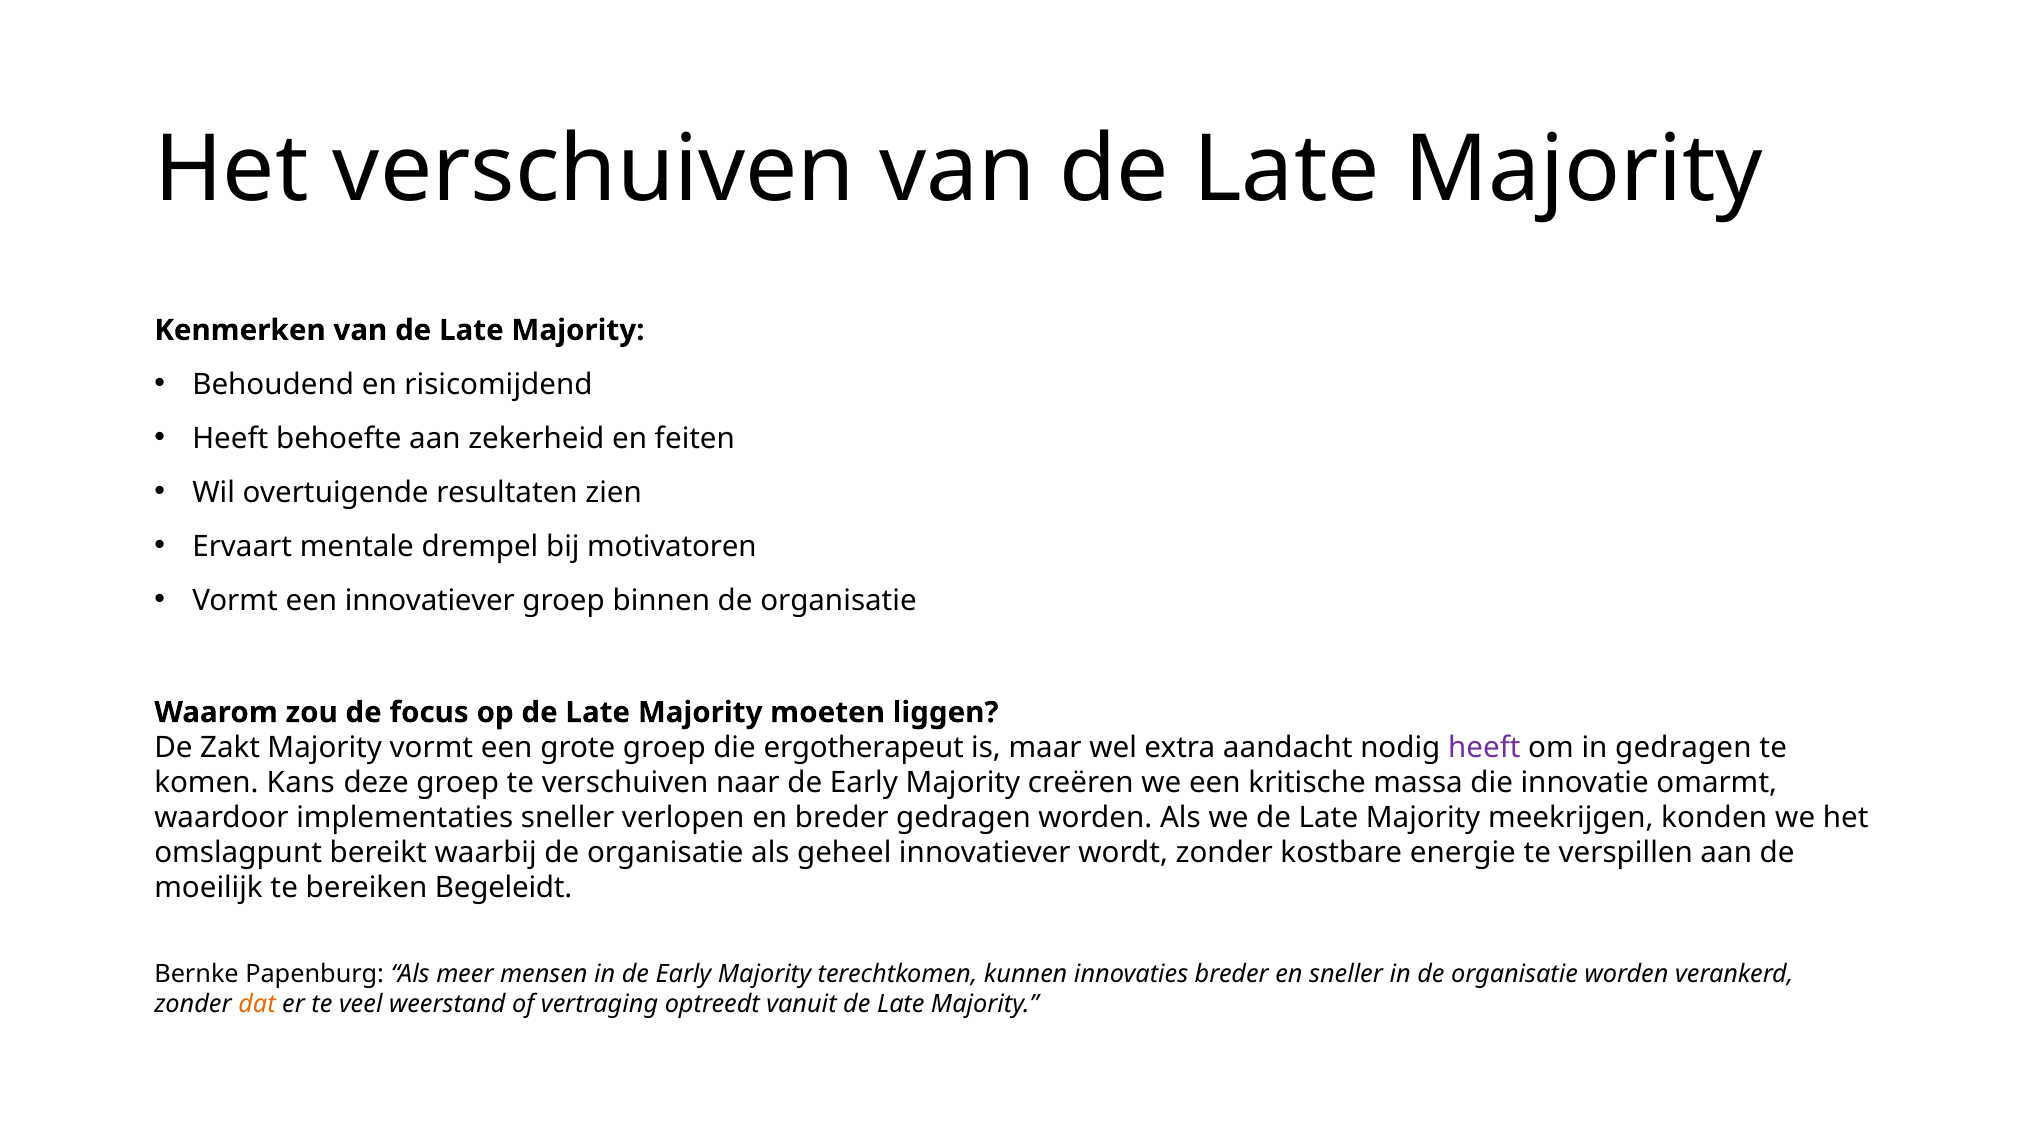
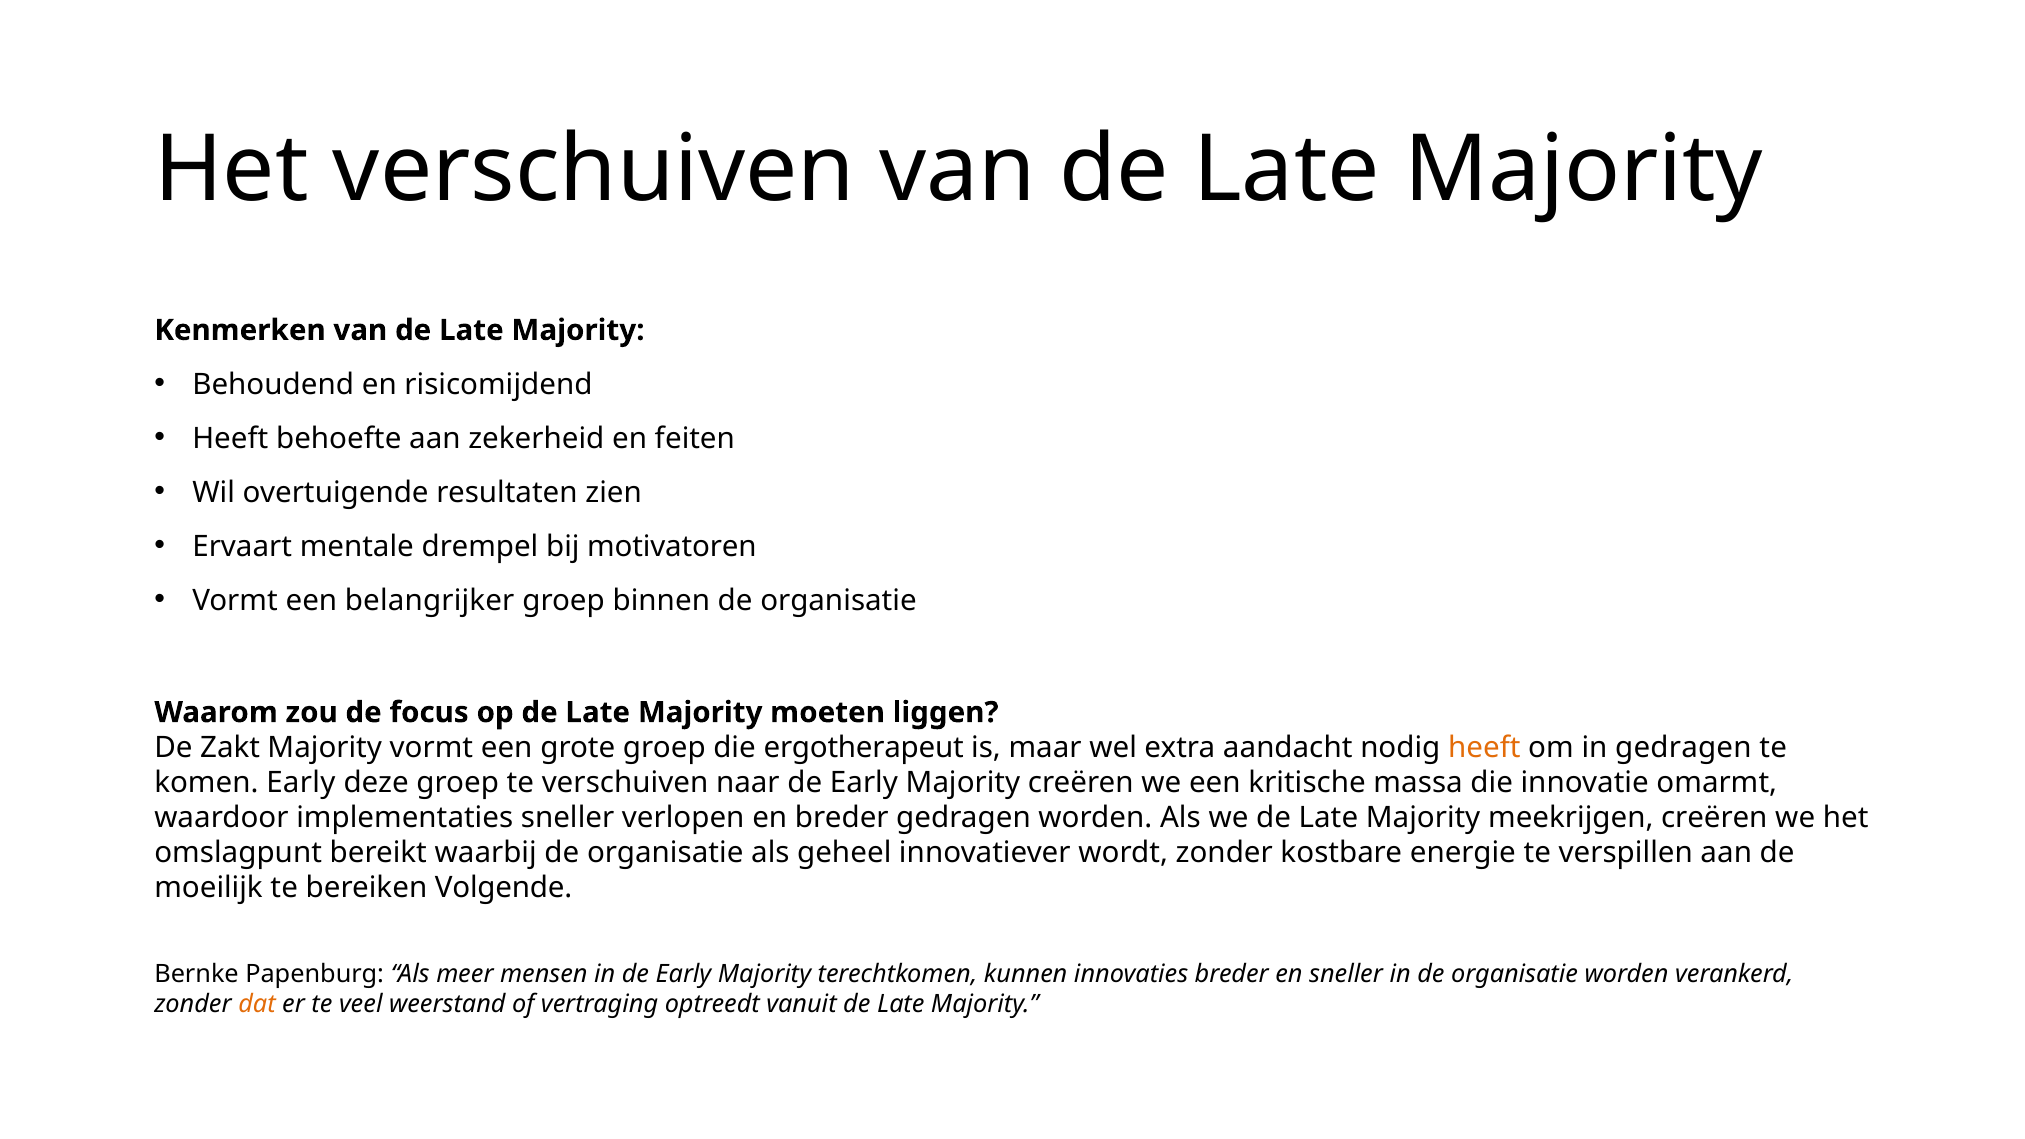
een innovatiever: innovatiever -> belangrijker (430, 600)
heeft colour: purple -> orange (1484, 748)
komen Kans: Kans -> Early (301, 783)
meekrijgen konden: konden -> creëren (1714, 818)
Begeleidt: Begeleidt -> Volgende (504, 888)
